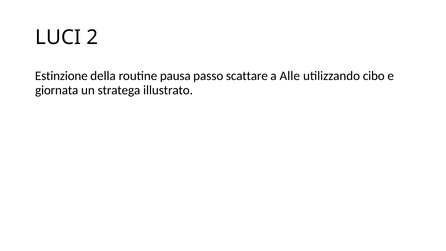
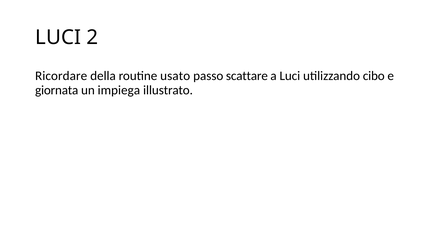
Estinzione: Estinzione -> Ricordare (61, 76)
pausa: pausa -> usato (175, 76)
a Alle: Alle -> Luci (290, 76)
stratega: stratega -> impiega (119, 90)
